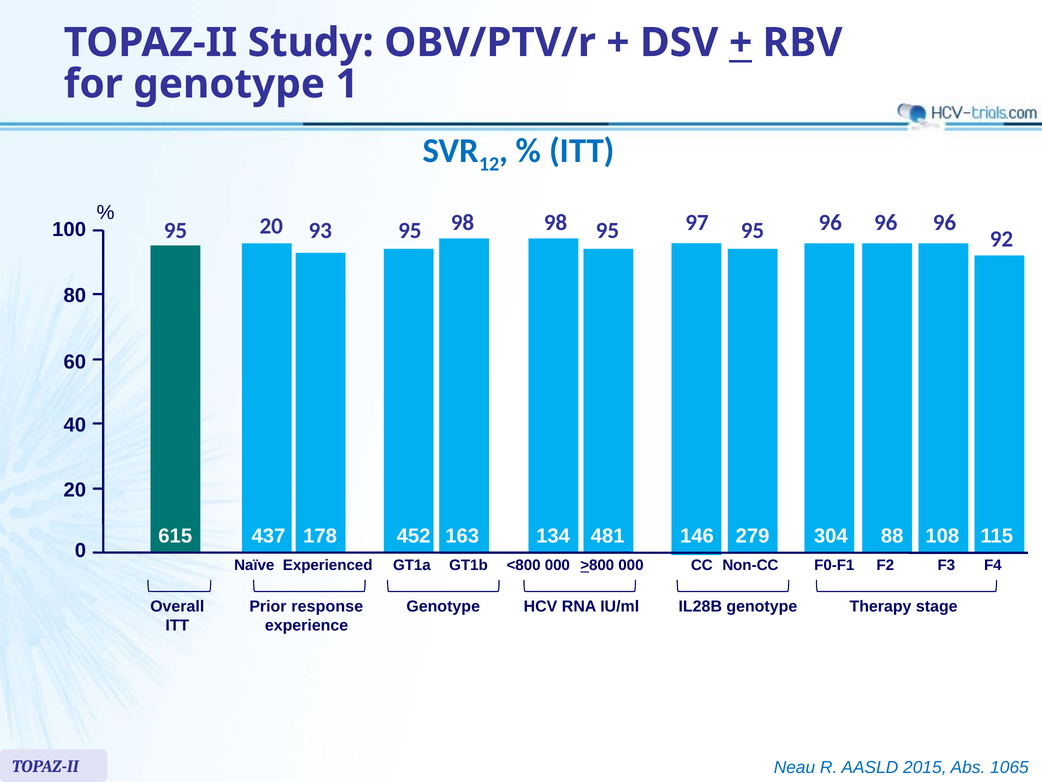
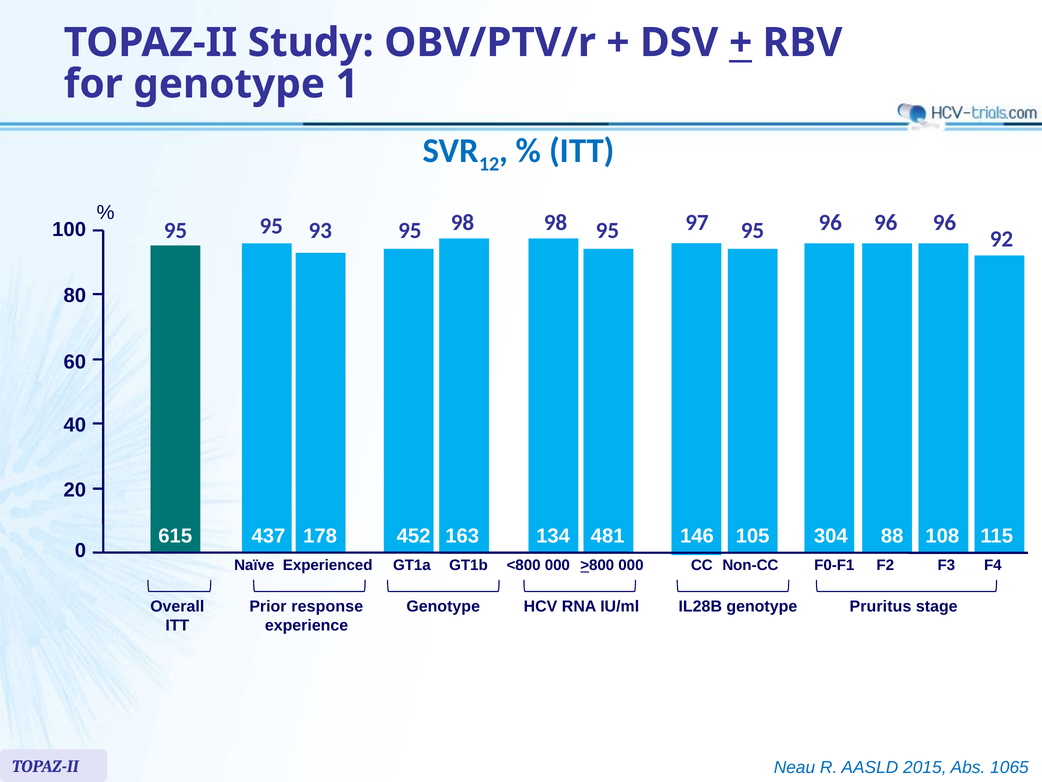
100 95 20: 20 -> 95 (271, 226)
279: 279 -> 105 (753, 536)
Therapy: Therapy -> Pruritus (880, 606)
